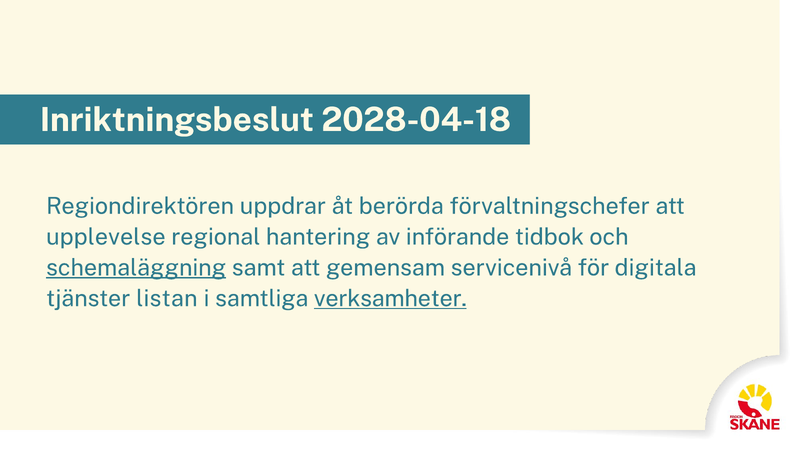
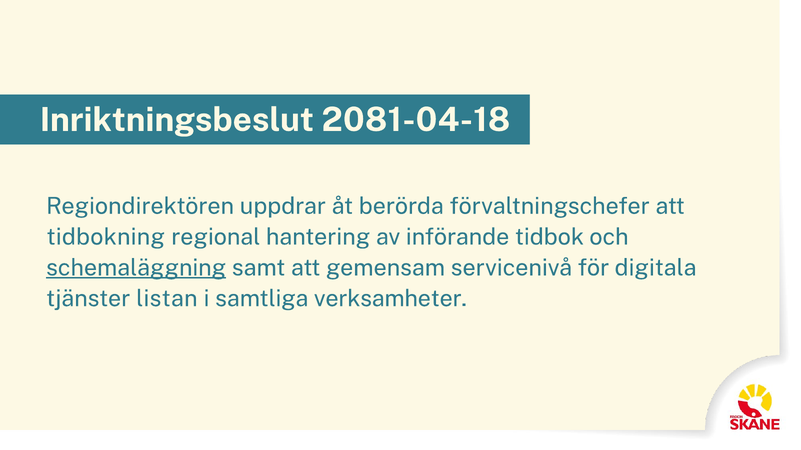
2028-04-18: 2028-04-18 -> 2081-04-18 (416, 120)
upplevelse: upplevelse -> tidbokning (106, 237)
verksamheter underline: present -> none (390, 299)
